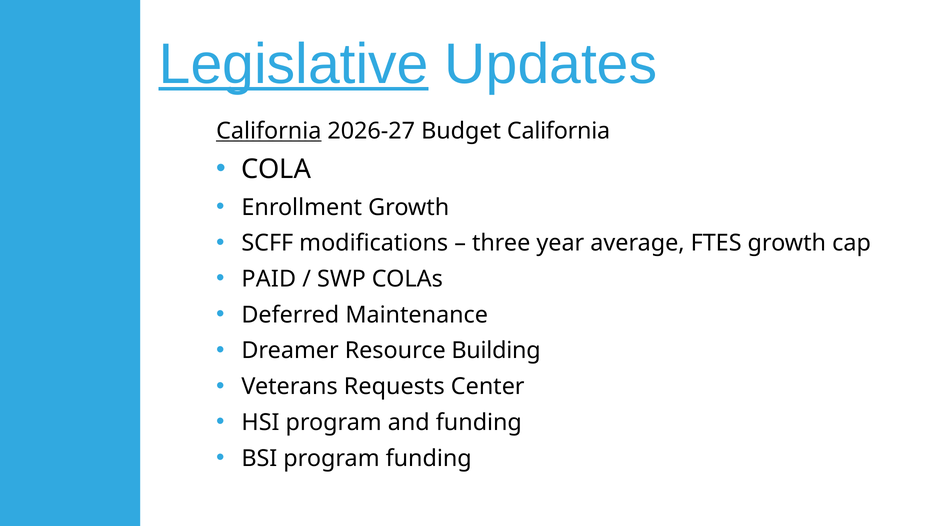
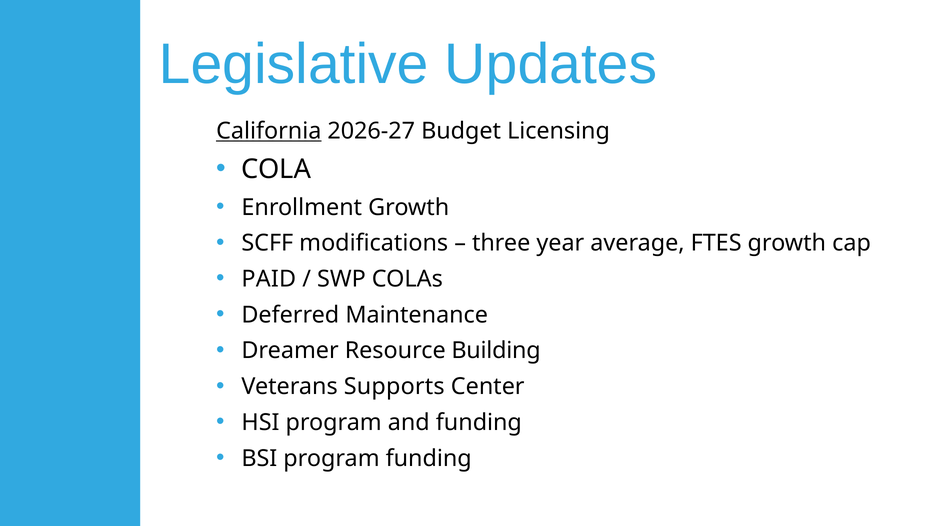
Legislative underline: present -> none (294, 64)
Budget California: California -> Licensing (559, 131)
Requests: Requests -> Supports (394, 387)
